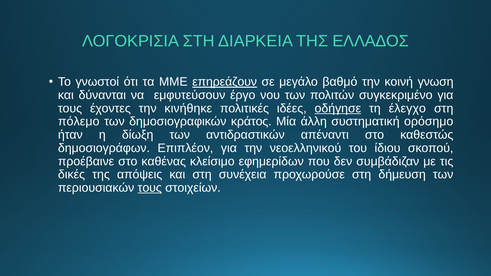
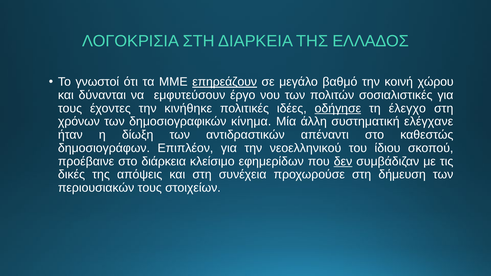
γνωση: γνωση -> χώρου (436, 82)
συγκεκριμένο: συγκεκριμένο -> σοσιαλιστικές (396, 95)
πόλεμο: πόλεμο -> χρόνων (79, 122)
κράτος: κράτος -> κίνημα (251, 122)
ορόσημο: ορόσημο -> ελέγχανε (429, 122)
καθένας: καθένας -> διάρκεια (164, 161)
δεν underline: none -> present (343, 161)
τους underline: present -> none (150, 188)
